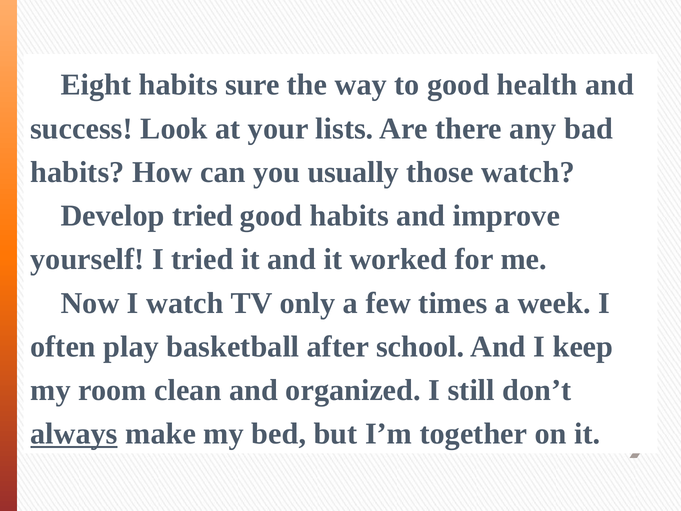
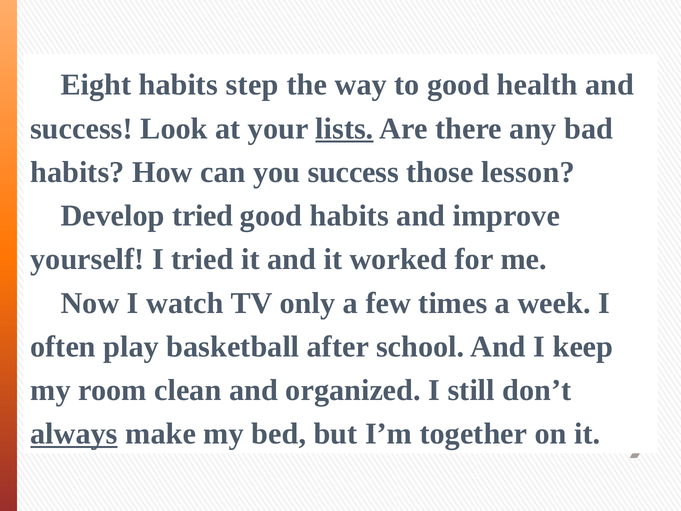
sure: sure -> step (252, 85)
lists underline: none -> present (344, 129)
you usually: usually -> success (353, 172)
those watch: watch -> lesson (528, 172)
